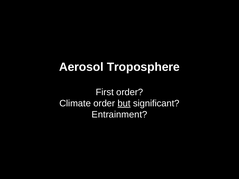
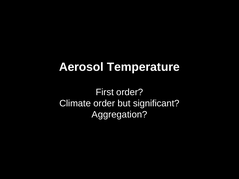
Troposphere: Troposphere -> Temperature (143, 67)
but underline: present -> none (124, 104)
Entrainment: Entrainment -> Aggregation (119, 115)
